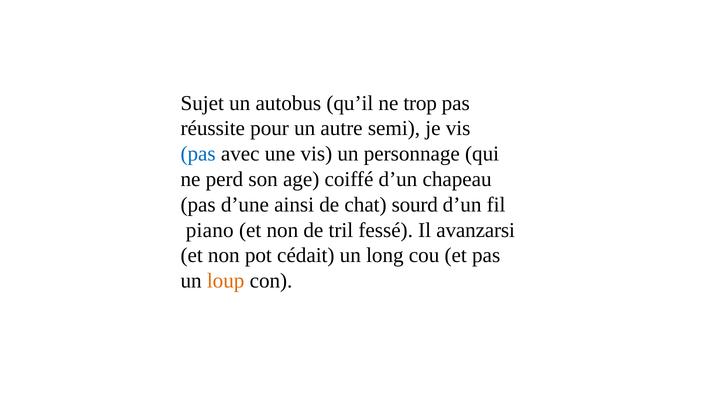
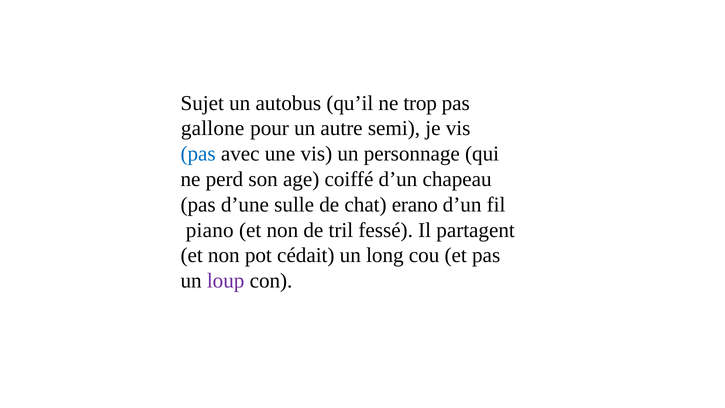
réussite: réussite -> gallone (213, 128)
ainsi: ainsi -> sulle (294, 205)
sourd: sourd -> erano (415, 205)
avanzarsi: avanzarsi -> partagent (476, 230)
loup colour: orange -> purple (226, 281)
